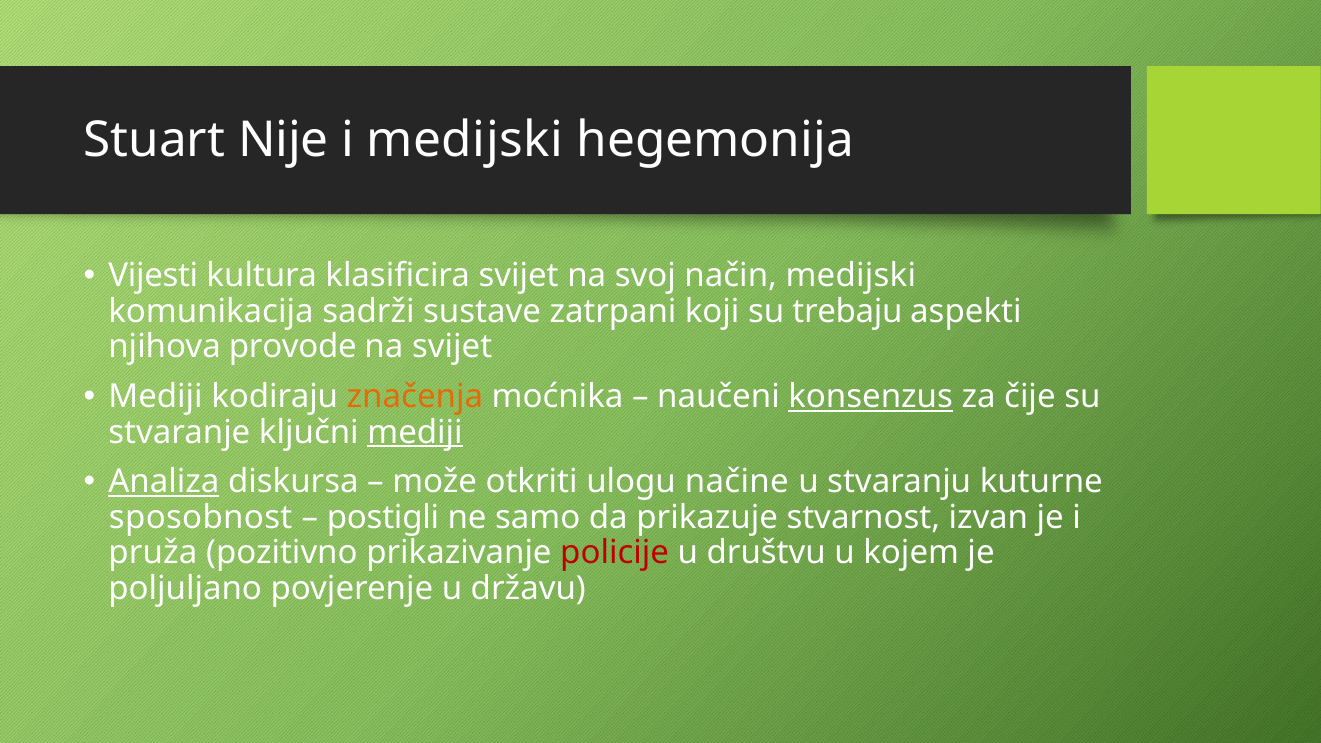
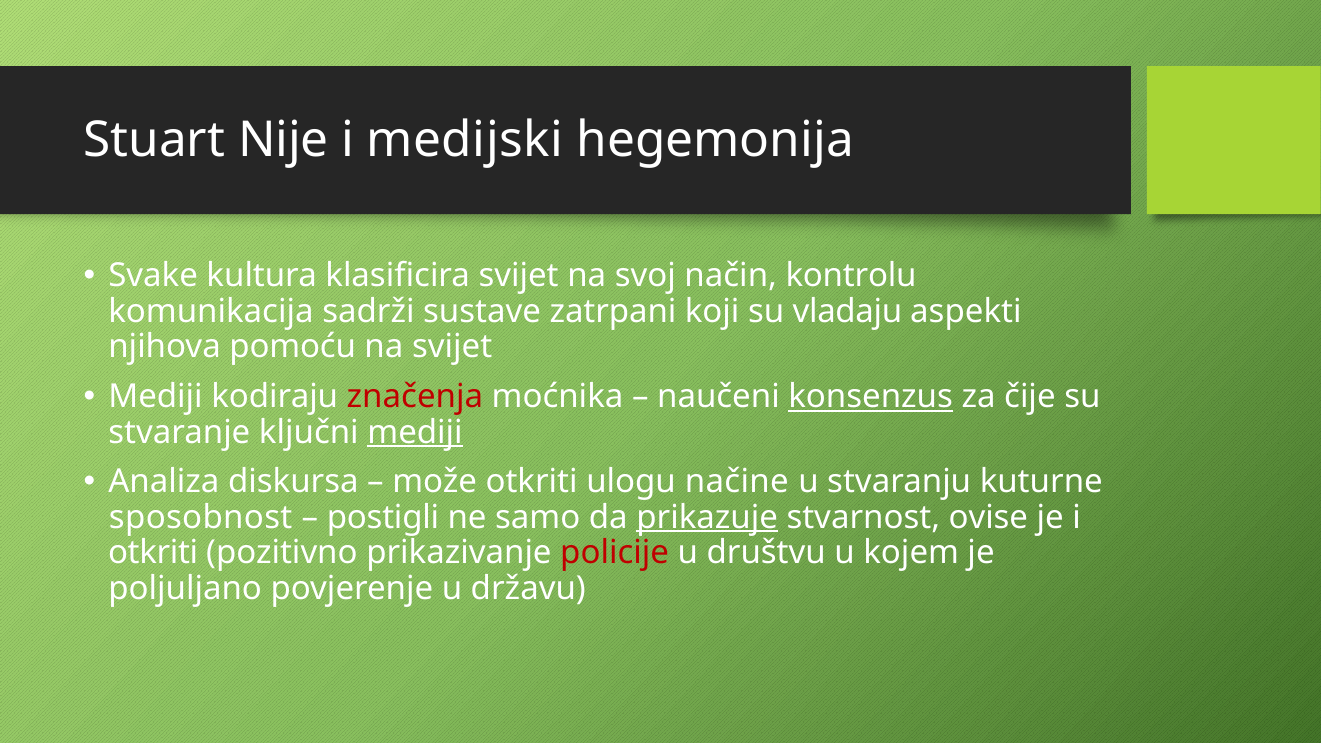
Vijesti: Vijesti -> Svake (153, 276)
način medijski: medijski -> kontrolu (851, 276)
trebaju: trebaju -> vladaju (847, 311)
provode: provode -> pomoću (293, 347)
značenja colour: orange -> red (415, 397)
Analiza underline: present -> none (164, 482)
prikazuje underline: none -> present (707, 517)
izvan: izvan -> ovise (988, 517)
pruža: pruža -> otkriti (153, 553)
